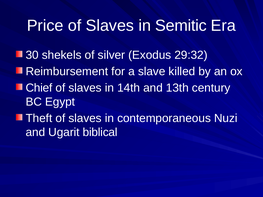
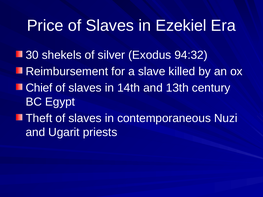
Semitic: Semitic -> Ezekiel (181, 26)
29:32: 29:32 -> 94:32 (191, 55)
biblical: biblical -> priests (100, 132)
